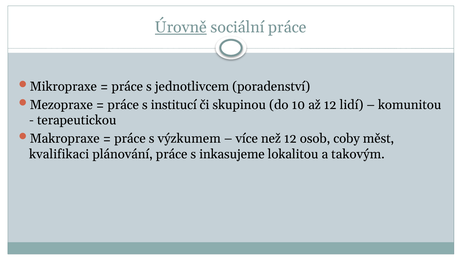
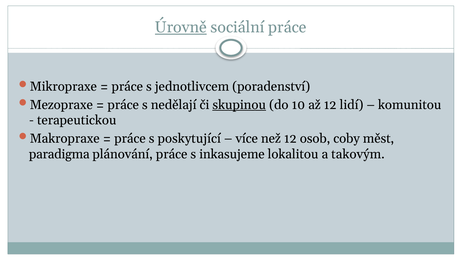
institucí: institucí -> nedělají (174, 105)
skupinou underline: none -> present (239, 105)
výzkumem: výzkumem -> poskytující (189, 139)
kvalifikaci: kvalifikaci -> paradigma (59, 154)
